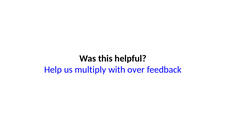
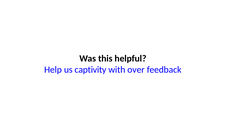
multiply: multiply -> captivity (91, 70)
